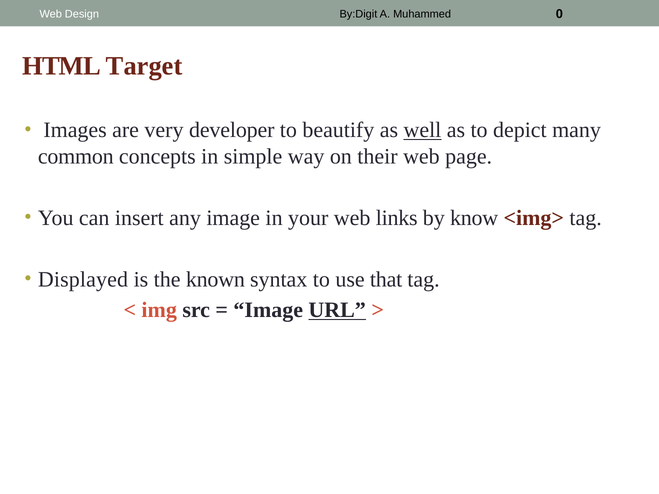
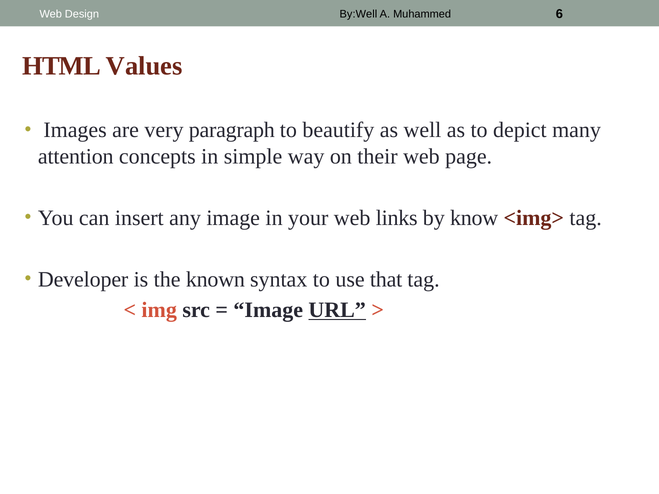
By:Digit: By:Digit -> By:Well (358, 14)
0: 0 -> 6 (559, 14)
Target: Target -> Values (144, 66)
developer: developer -> paragraph (232, 130)
well underline: present -> none (422, 130)
common: common -> attention (76, 157)
Displayed: Displayed -> Developer (83, 280)
